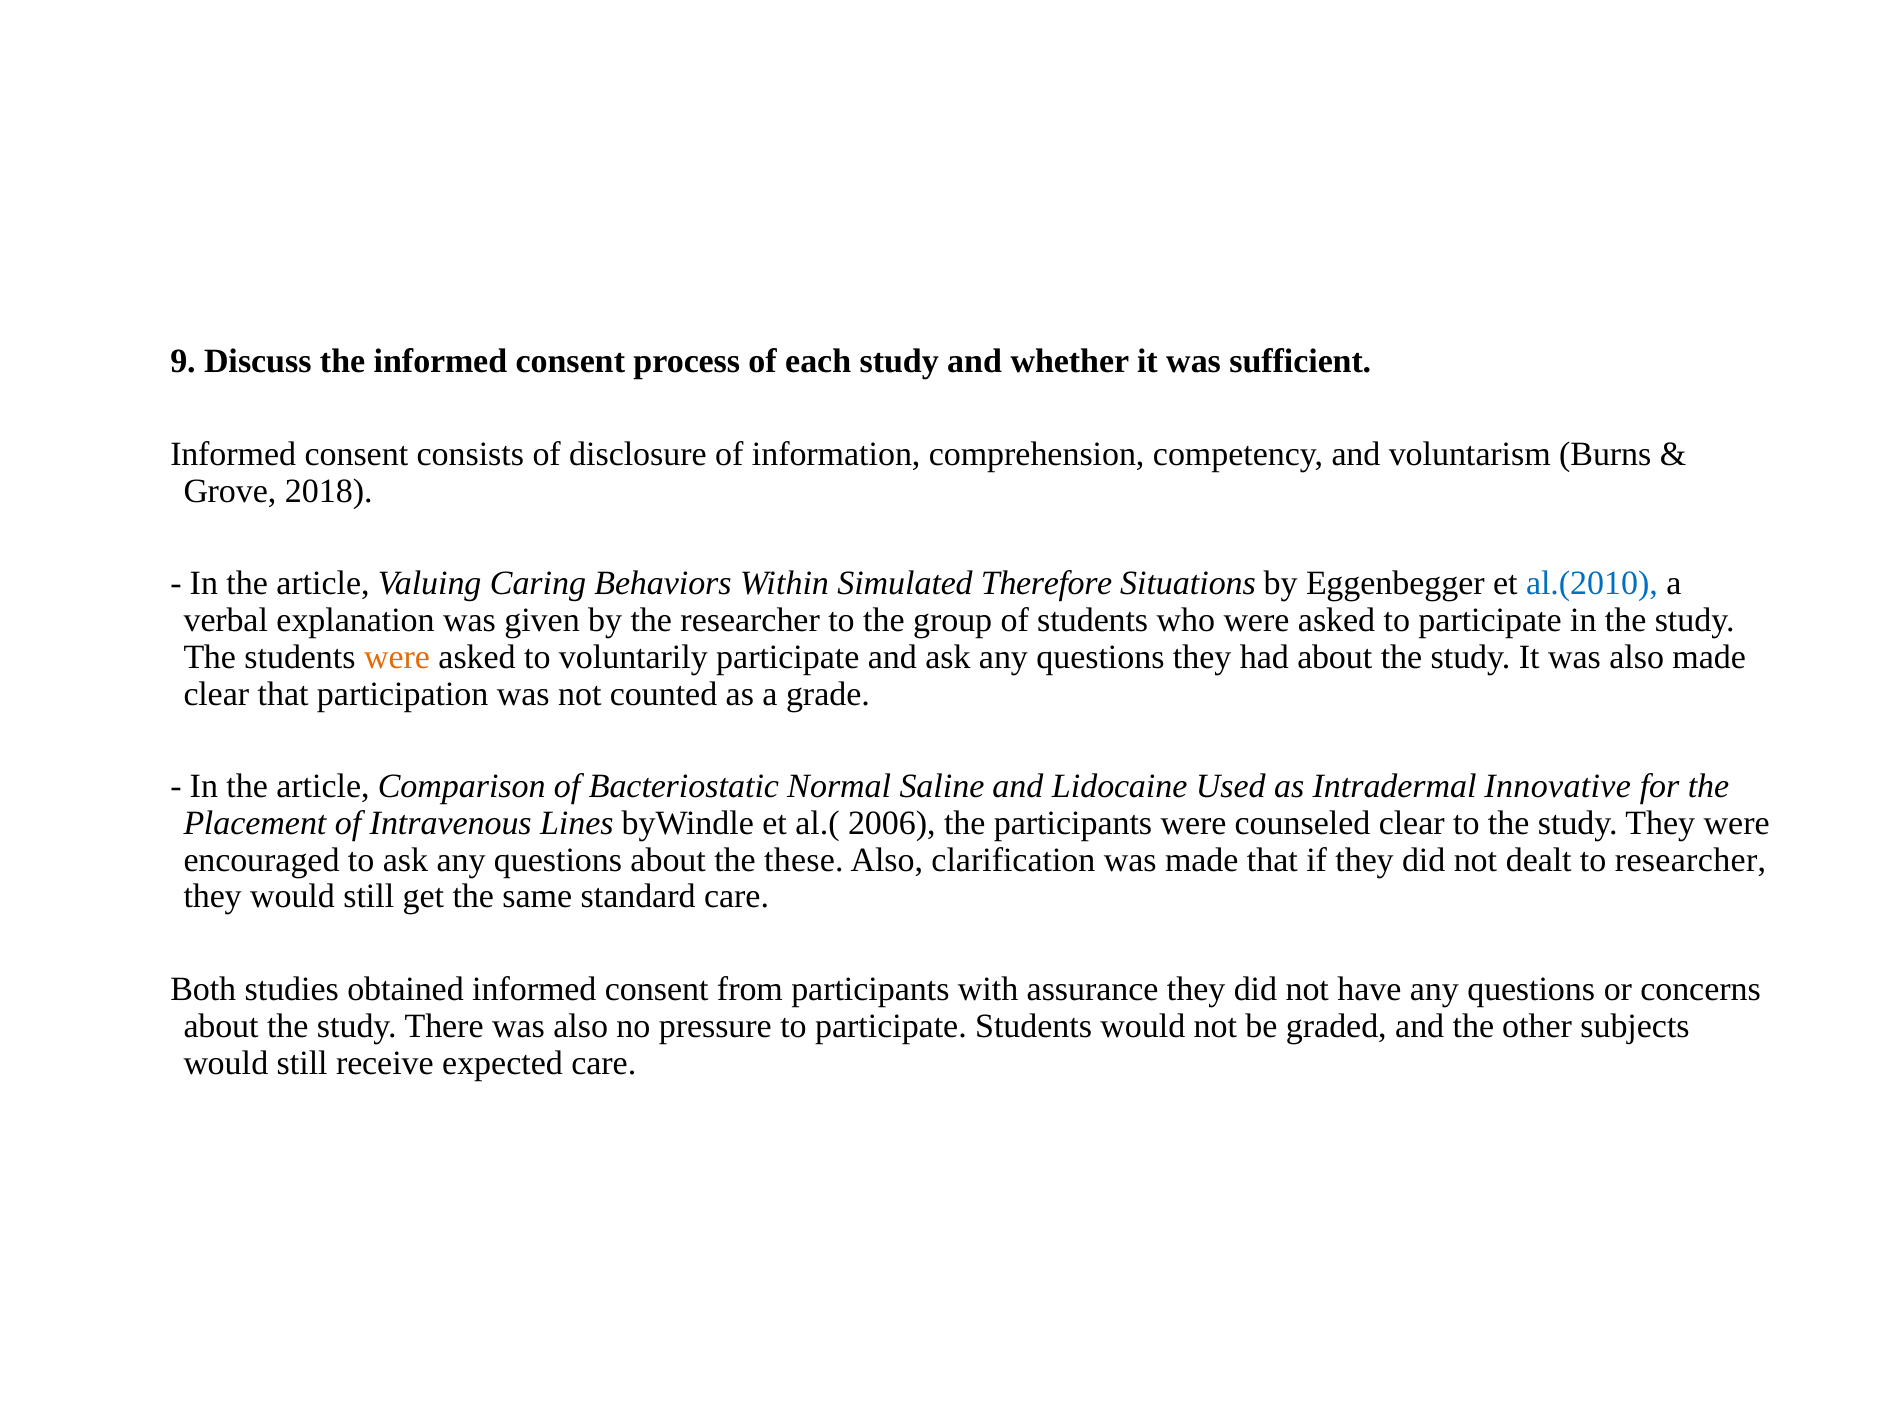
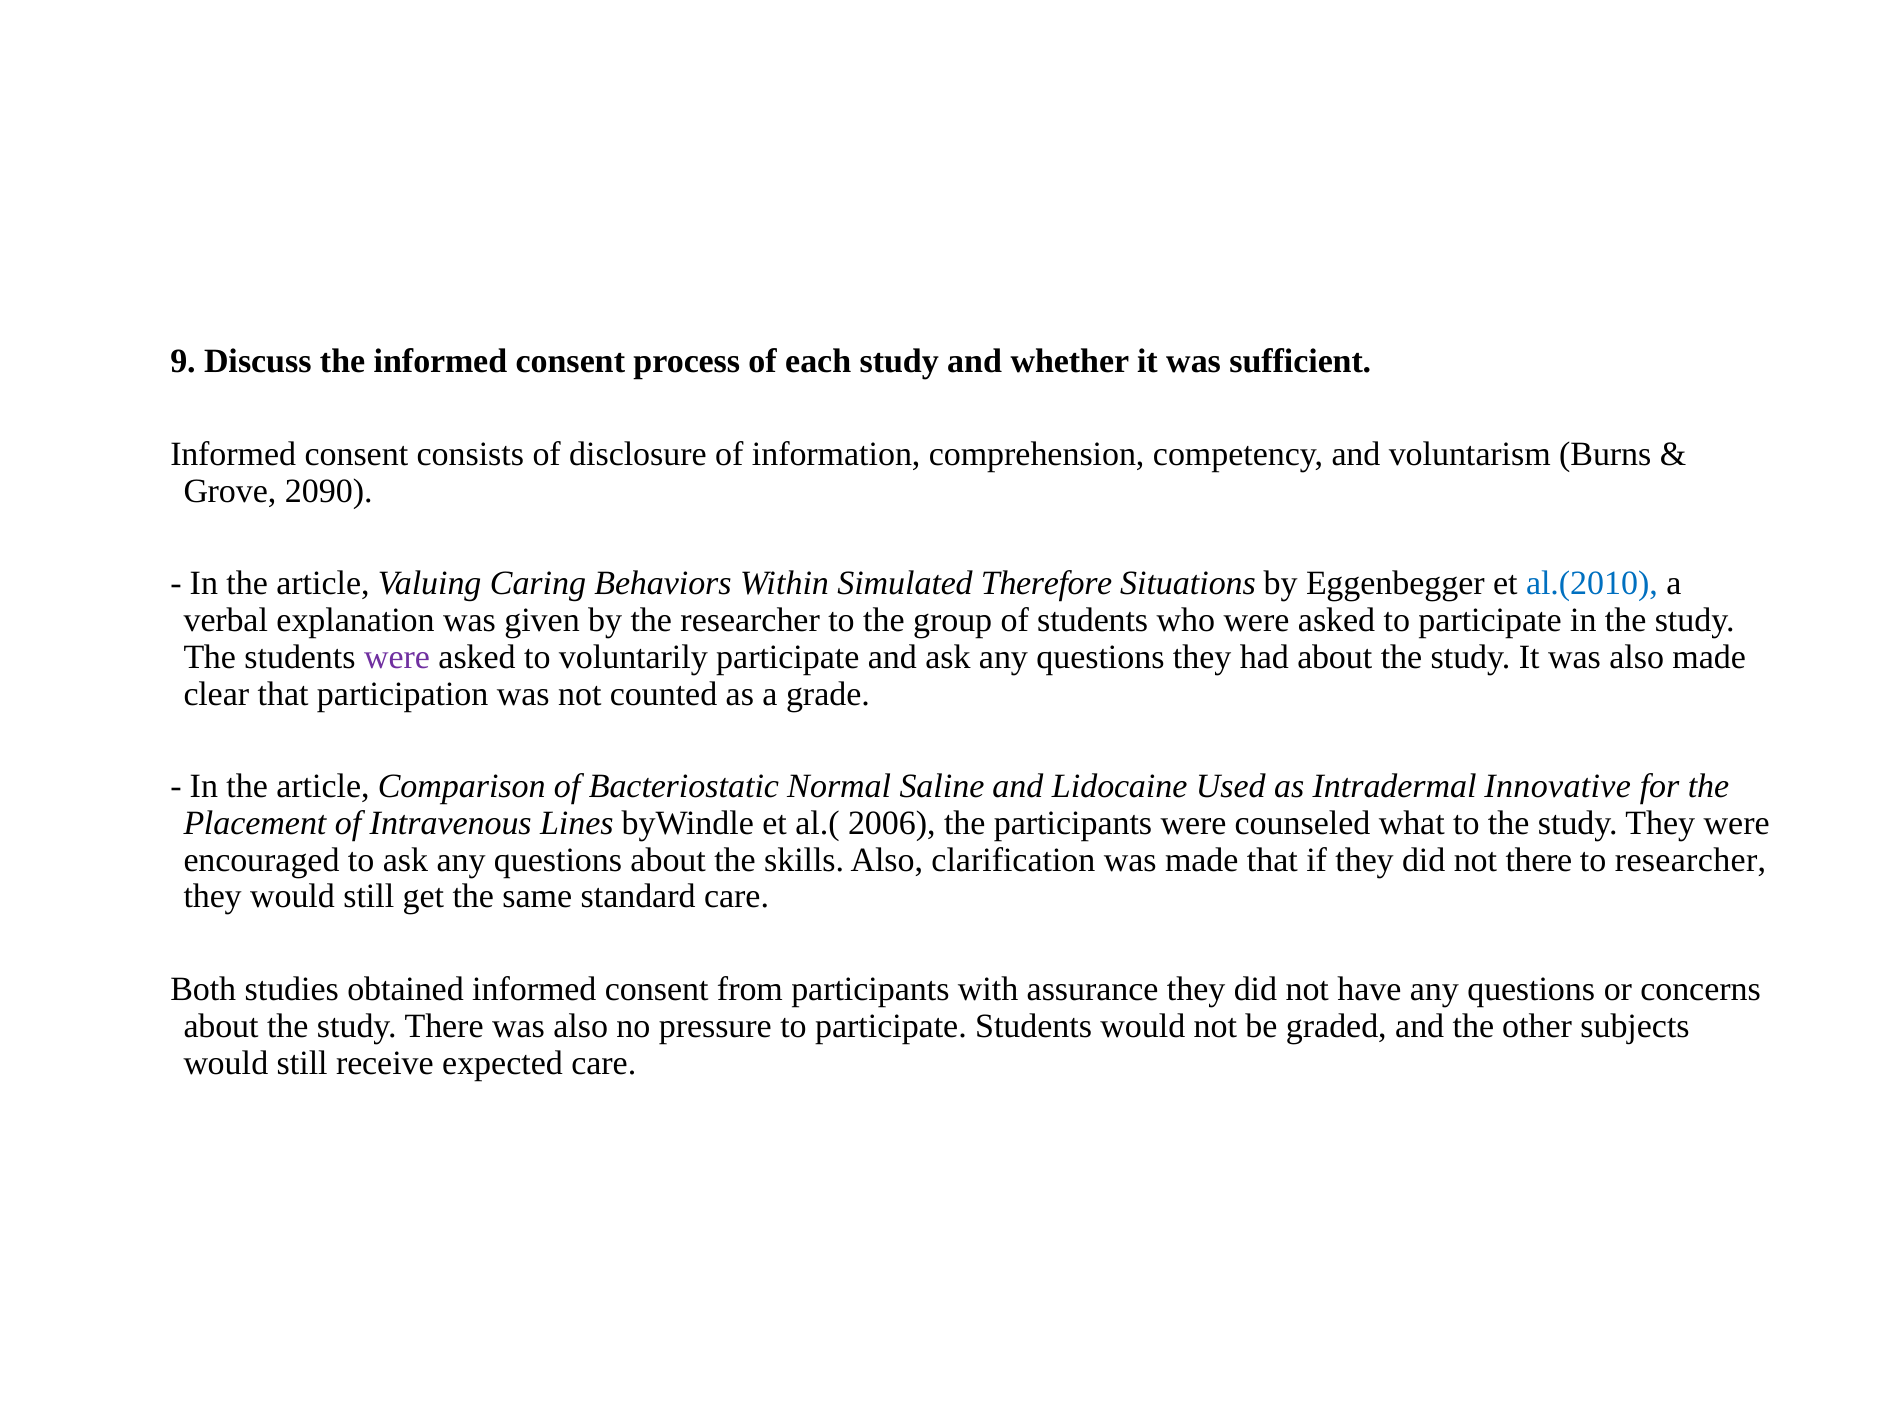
2018: 2018 -> 2090 (329, 491)
were colour: orange -> purple (397, 657)
counseled clear: clear -> what (1412, 823)
these: these -> skills (804, 860)
not dealt: dealt -> there (1539, 860)
